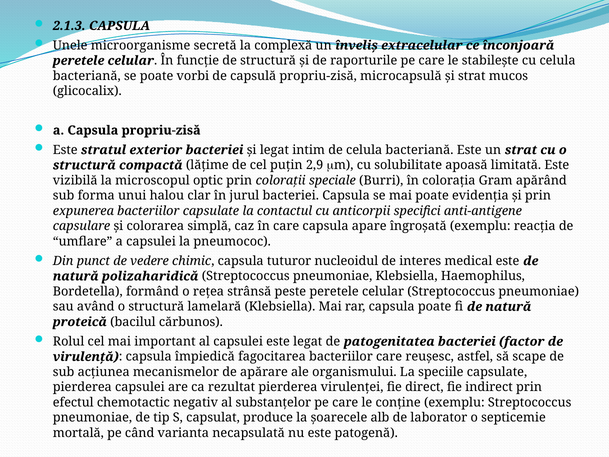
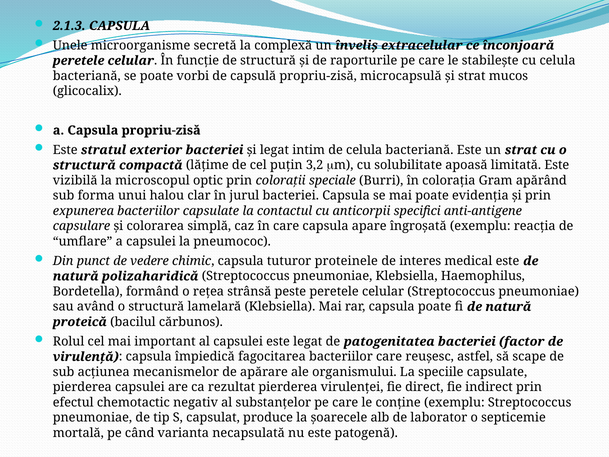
2,9: 2,9 -> 3,2 (315, 165)
nucleoidul: nucleoidul -> proteinele (346, 261)
